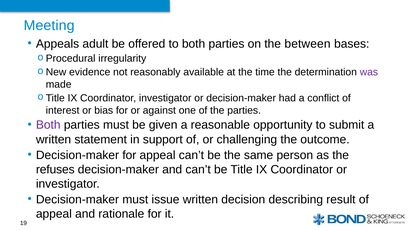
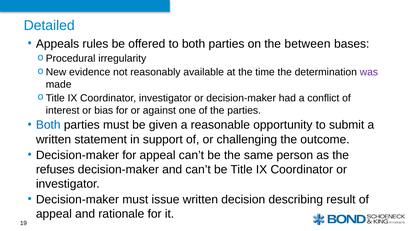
Meeting: Meeting -> Detailed (49, 26)
adult: adult -> rules (95, 44)
Both colour: purple -> blue (48, 125)
